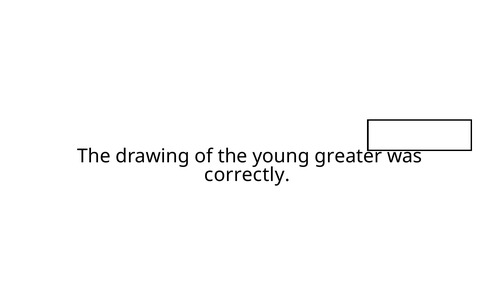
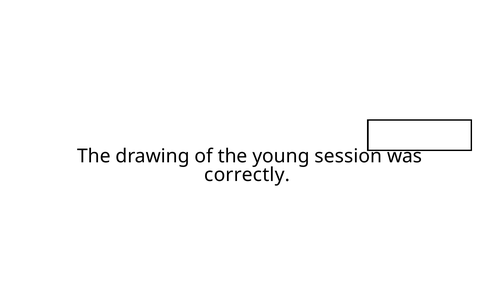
greater: greater -> session (348, 156)
